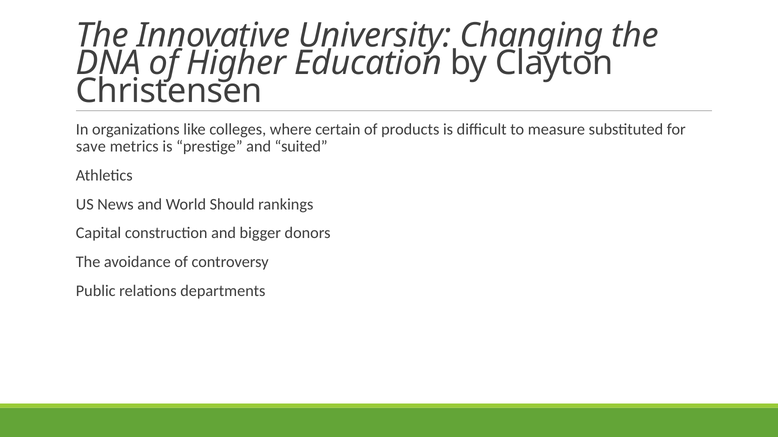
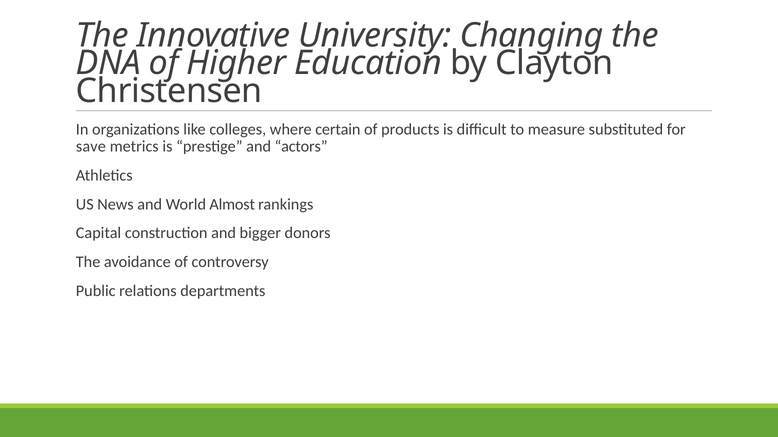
suited: suited -> actors (301, 147)
Should: Should -> Almost (232, 205)
